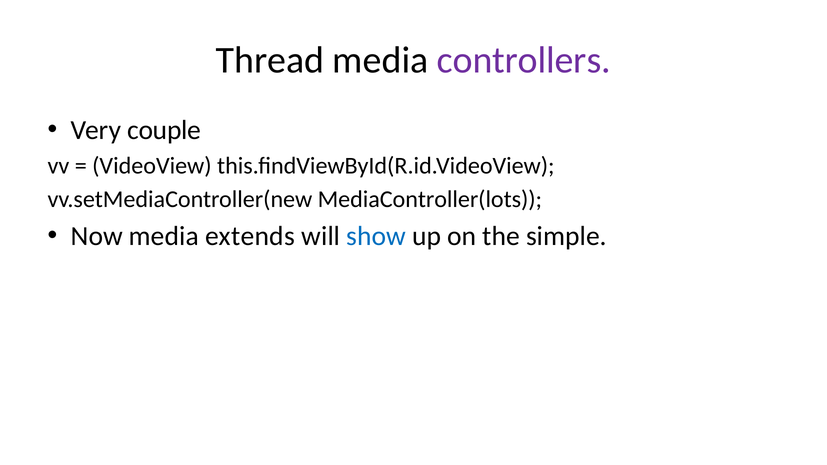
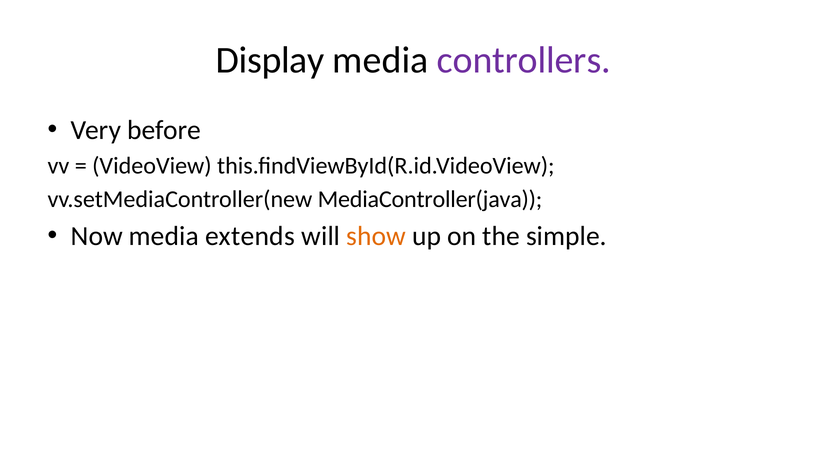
Thread: Thread -> Display (270, 60)
couple: couple -> before (164, 130)
MediaController(lots: MediaController(lots -> MediaController(java (430, 200)
show colour: blue -> orange (376, 236)
